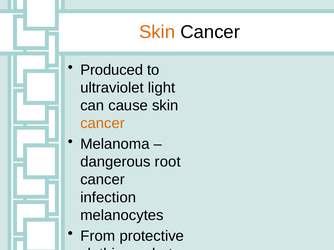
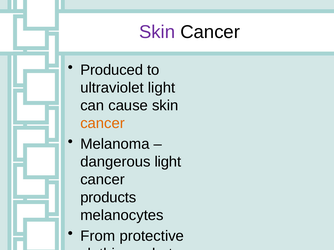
Skin colour: orange -> purple (157, 32)
dangerous root: root -> light (168, 162)
infection: infection -> products (108, 198)
